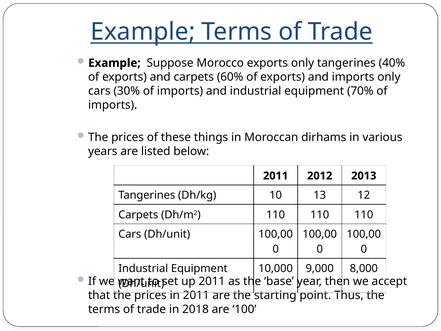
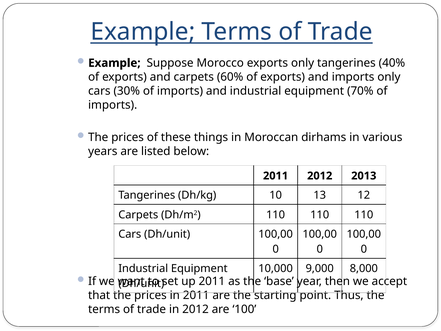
in 2018: 2018 -> 2012 (195, 309)
